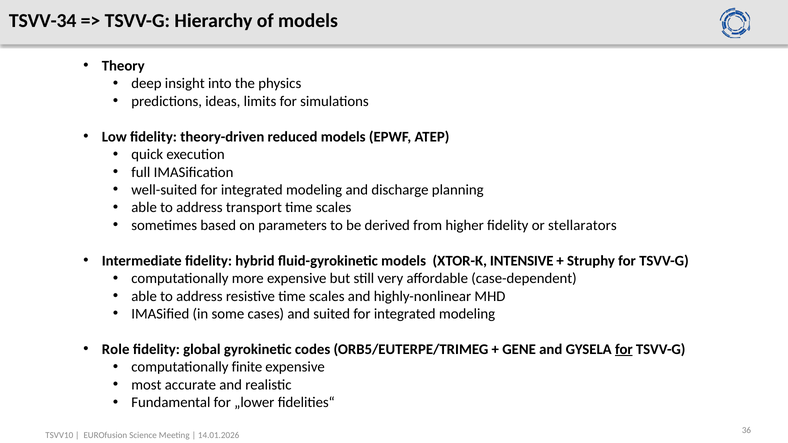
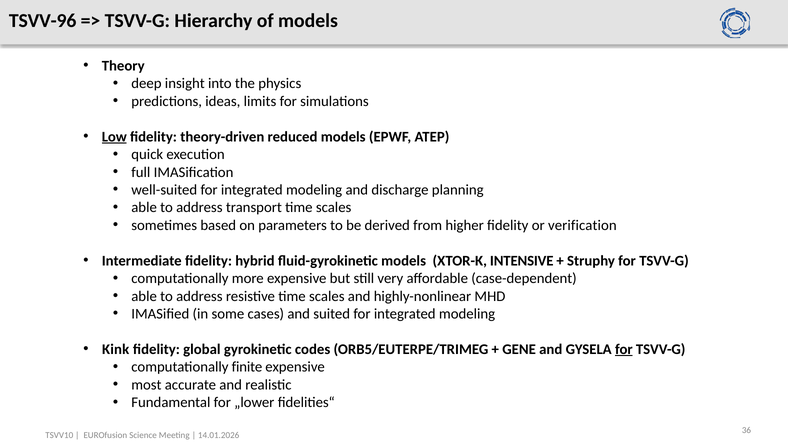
TSVV-34: TSVV-34 -> TSVV-96 (43, 21)
Low underline: none -> present (114, 137)
stellarators: stellarators -> verification (582, 225)
Role: Role -> Kink (116, 350)
